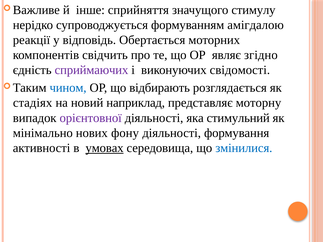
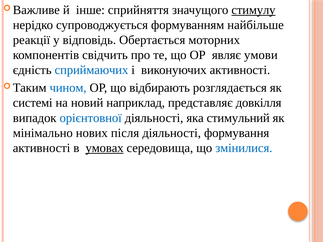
стимулу underline: none -> present (253, 10)
амігдалою: амігдалою -> найбільше (256, 25)
згідно: згідно -> умови (261, 55)
сприймаючих colour: purple -> blue (91, 70)
виконуючих свідомості: свідомості -> активності (240, 70)
стадіях: стадіях -> системі (33, 103)
моторну: моторну -> довкілля (259, 103)
орієнтовної colour: purple -> blue (91, 118)
фону: фону -> після (125, 133)
